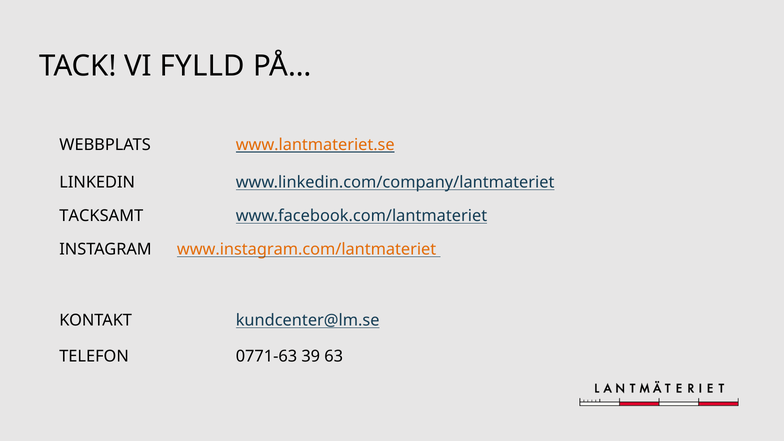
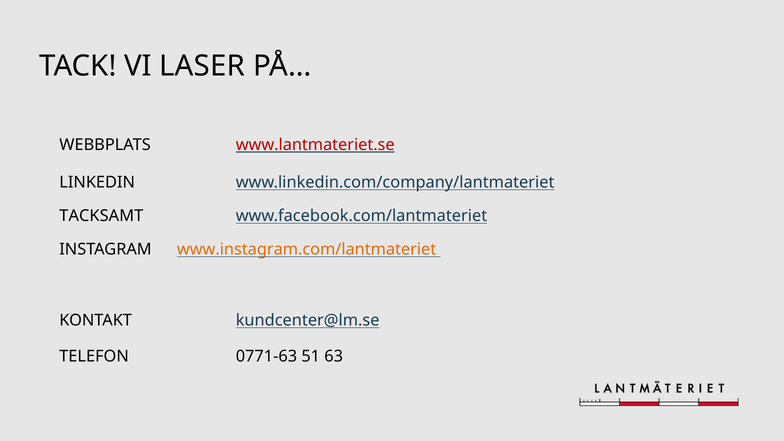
FYLLD: FYLLD -> LASER (202, 66)
www.lantmateriet.se colour: orange -> red (315, 145)
39: 39 -> 51 (311, 357)
